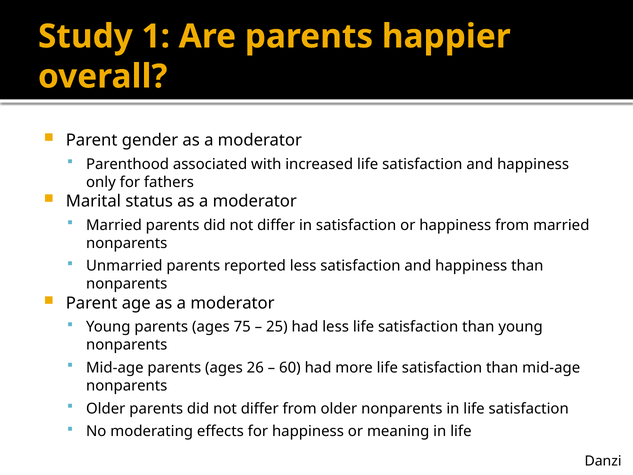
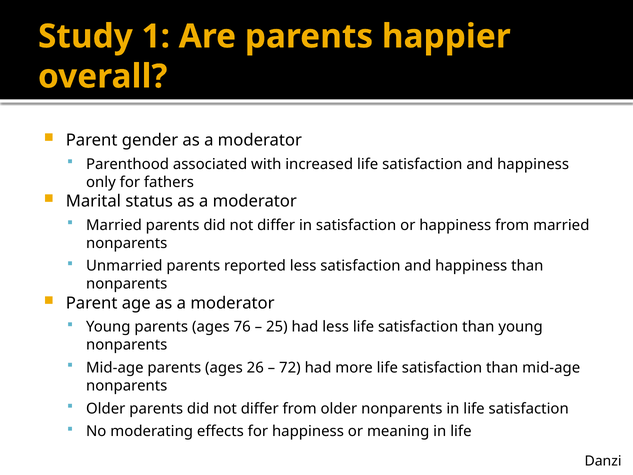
75: 75 -> 76 (242, 327)
60: 60 -> 72 (290, 368)
